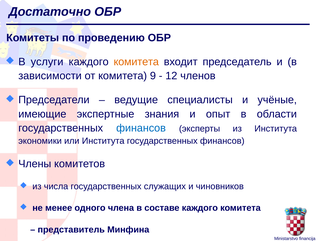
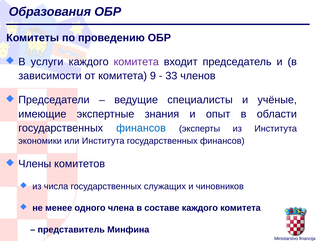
Достаточно: Достаточно -> Образования (50, 12)
комитета colour: orange -> purple (136, 62)
12: 12 -> 33 (171, 76)
